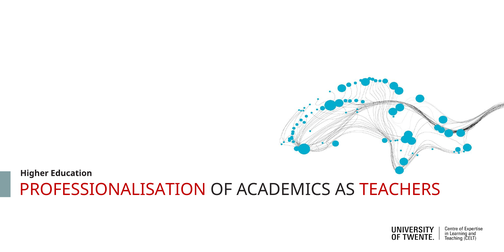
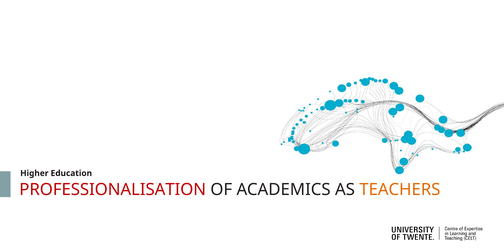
TEACHERS colour: red -> orange (400, 190)
